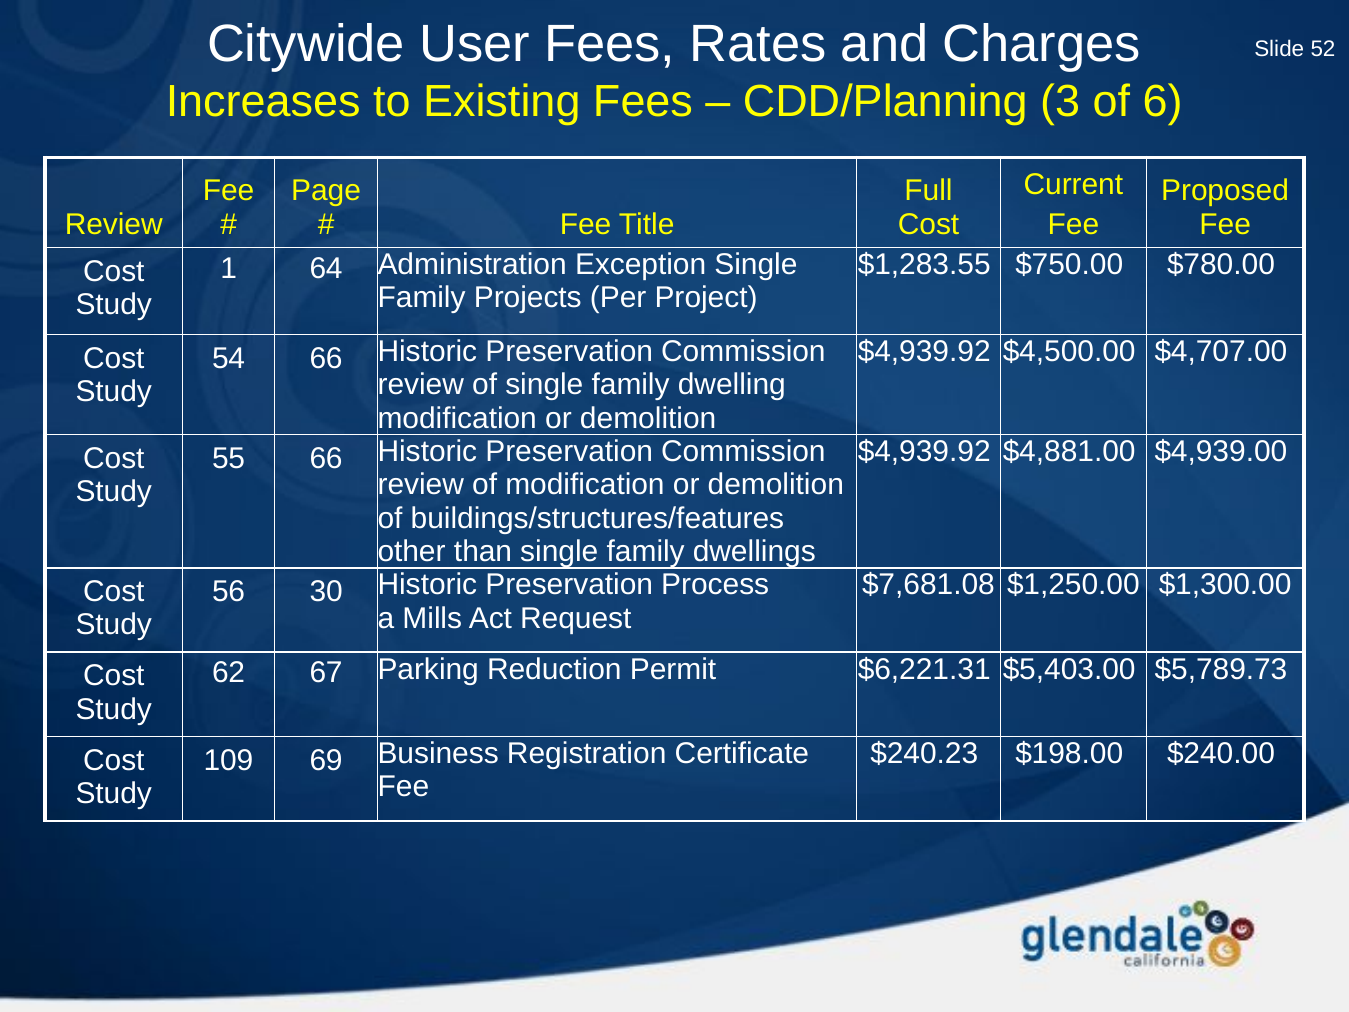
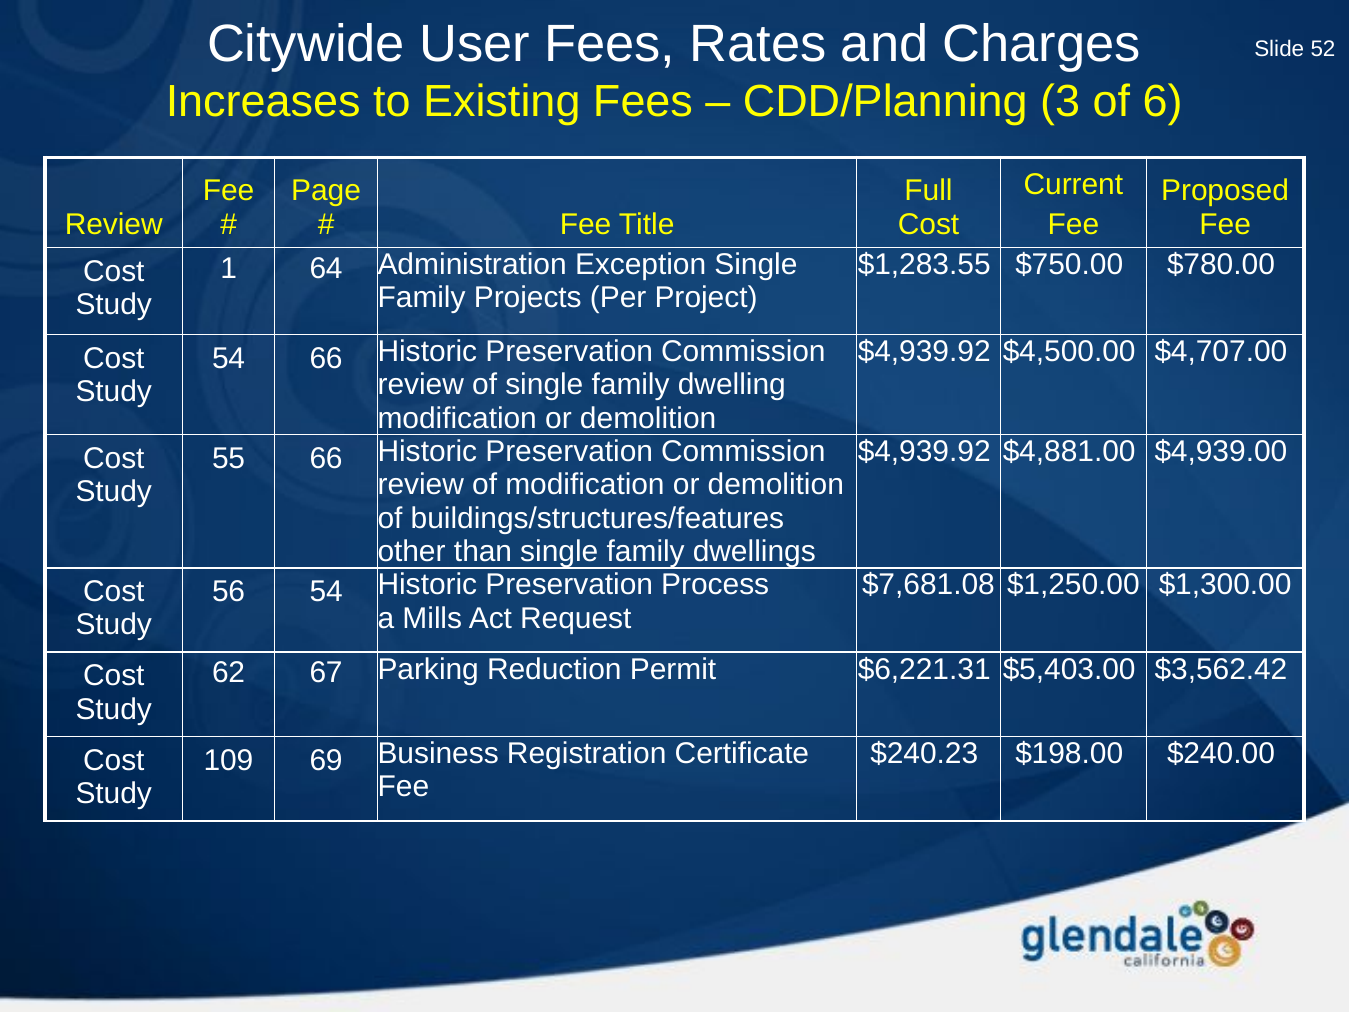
56 30: 30 -> 54 (326, 592)
$5,789.73: $5,789.73 -> $3,562.42 (1221, 669)
